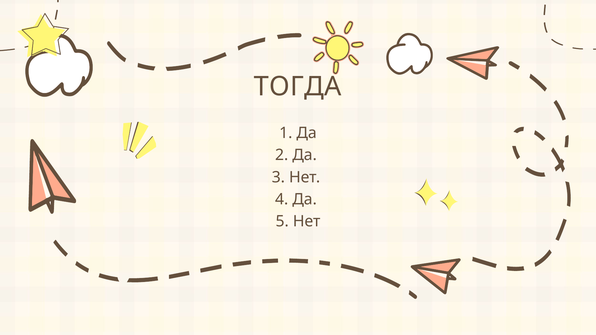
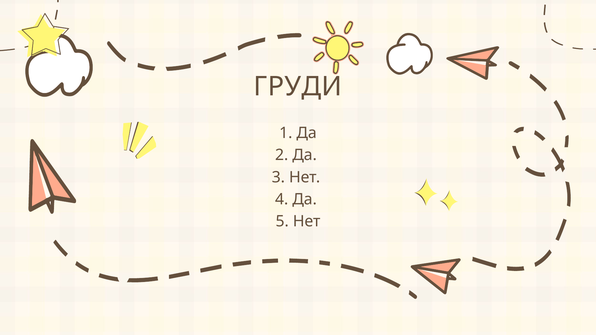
ТОГДА: ТОГДА -> ГРУДИ (298, 87)
